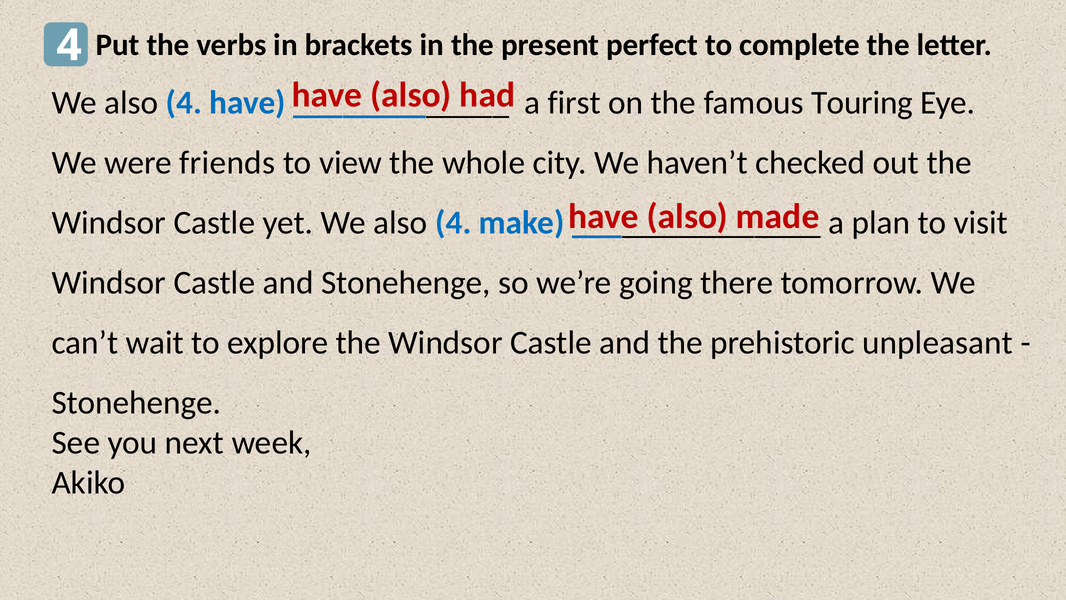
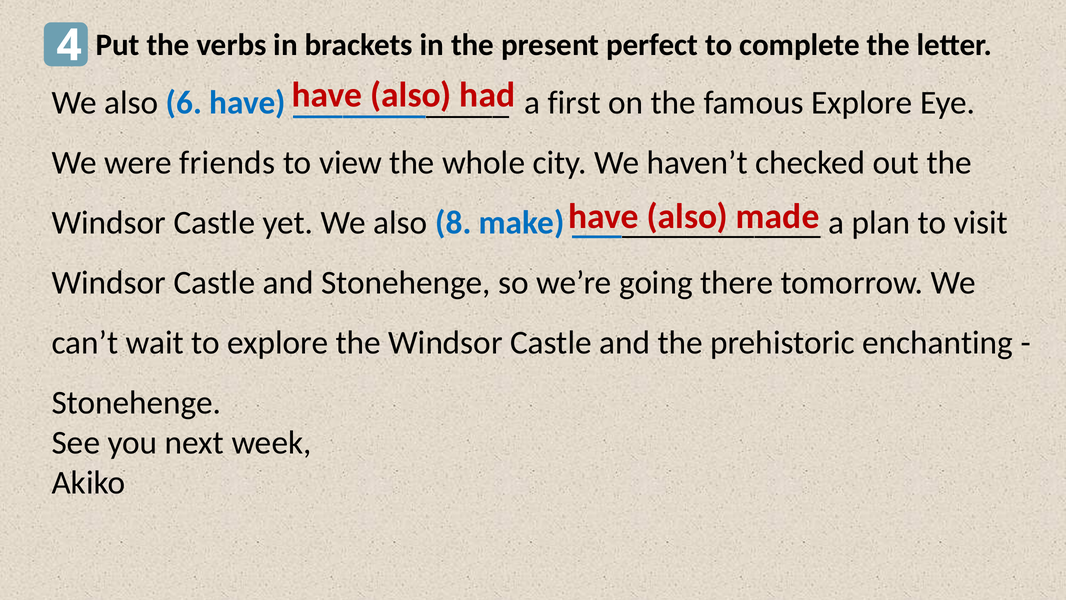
4: 4 -> 6 (184, 102)
famous Touring: Touring -> Explore (862, 102)
yet We also 4: 4 -> 8 (453, 222)
unpleasant: unpleasant -> enchanting (938, 342)
